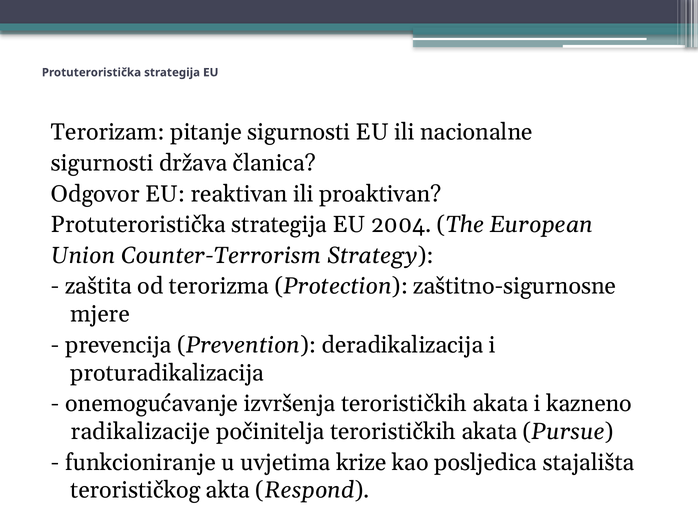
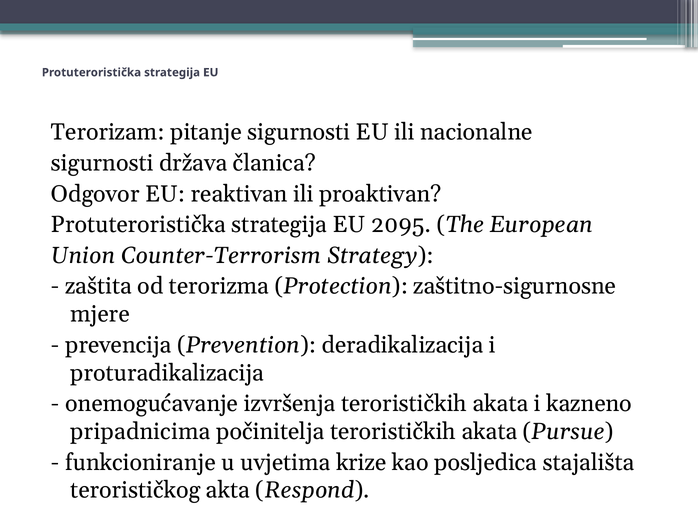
2004: 2004 -> 2095 (401, 225)
radikalizacije: radikalizacije -> pripadnicima (141, 432)
